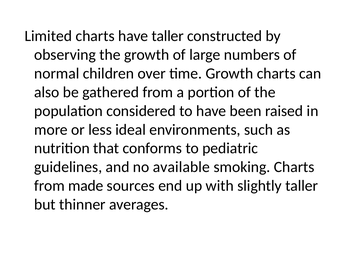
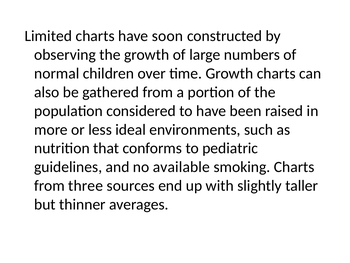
have taller: taller -> soon (167, 36)
made: made -> three (86, 185)
